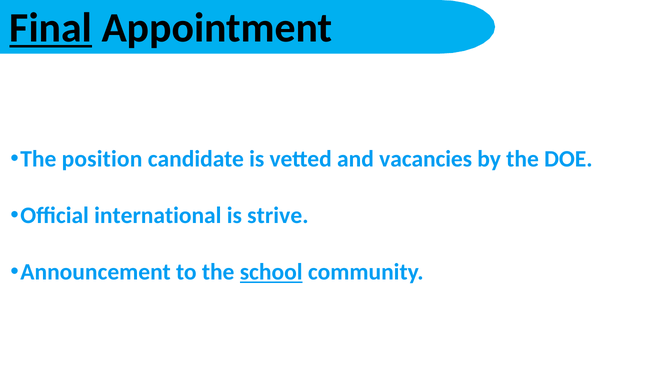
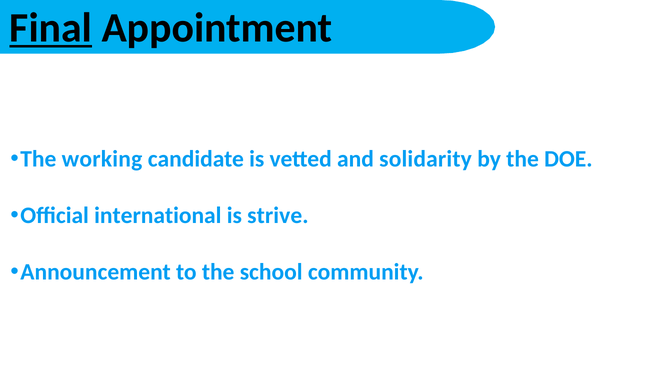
position: position -> working (102, 159)
vacancies: vacancies -> solidarity (426, 159)
school underline: present -> none (271, 272)
